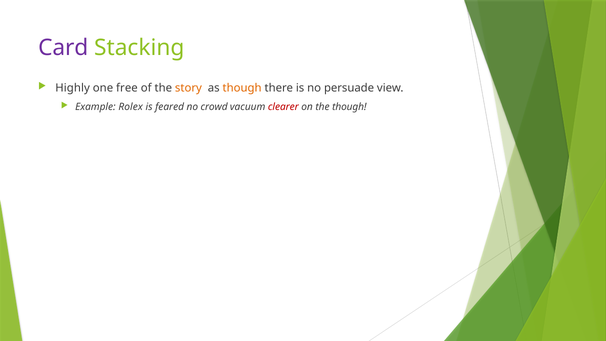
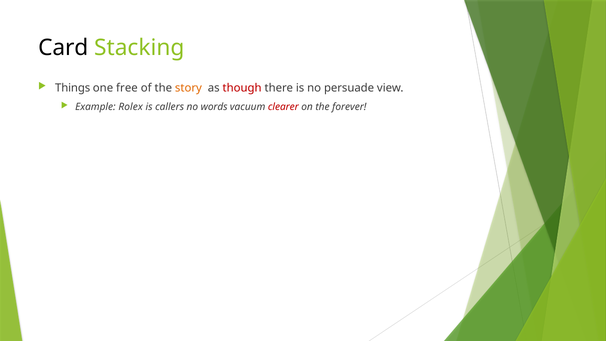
Card colour: purple -> black (63, 48)
Highly: Highly -> Things (73, 88)
though colour: orange -> red (242, 88)
feared: feared -> callers (170, 107)
crowd: crowd -> words (214, 107)
the though: though -> forever (349, 107)
